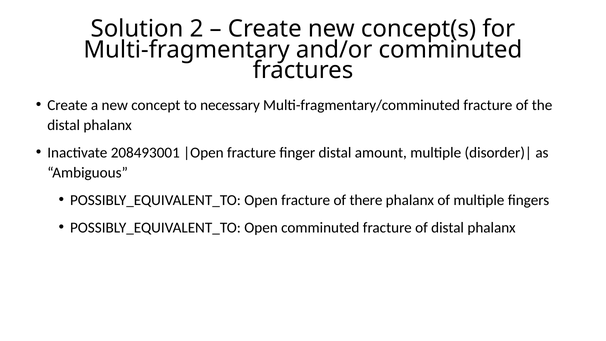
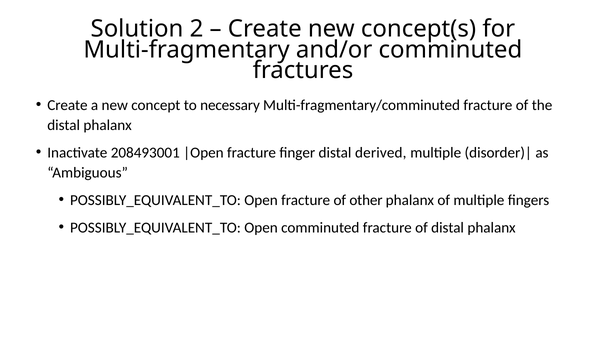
amount: amount -> derived (381, 153)
there: there -> other (366, 200)
